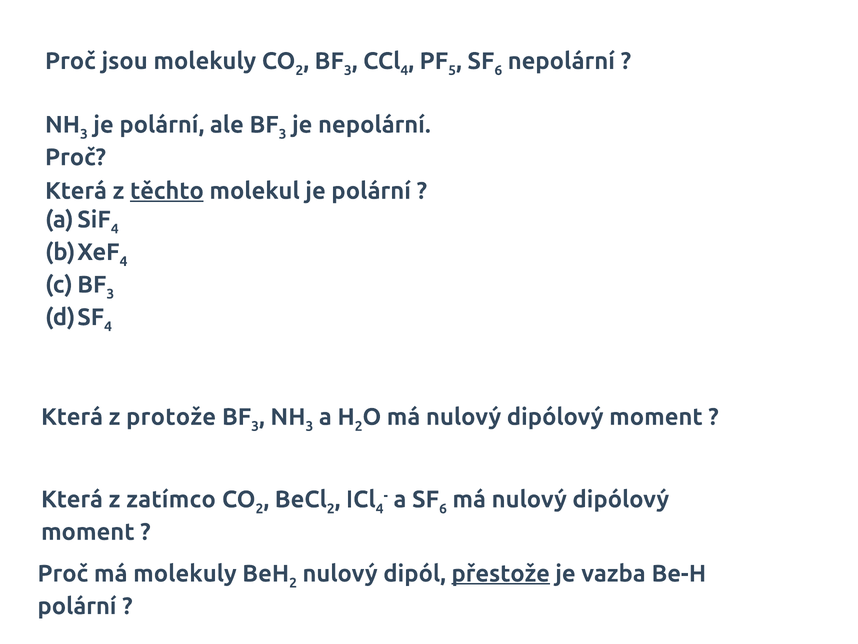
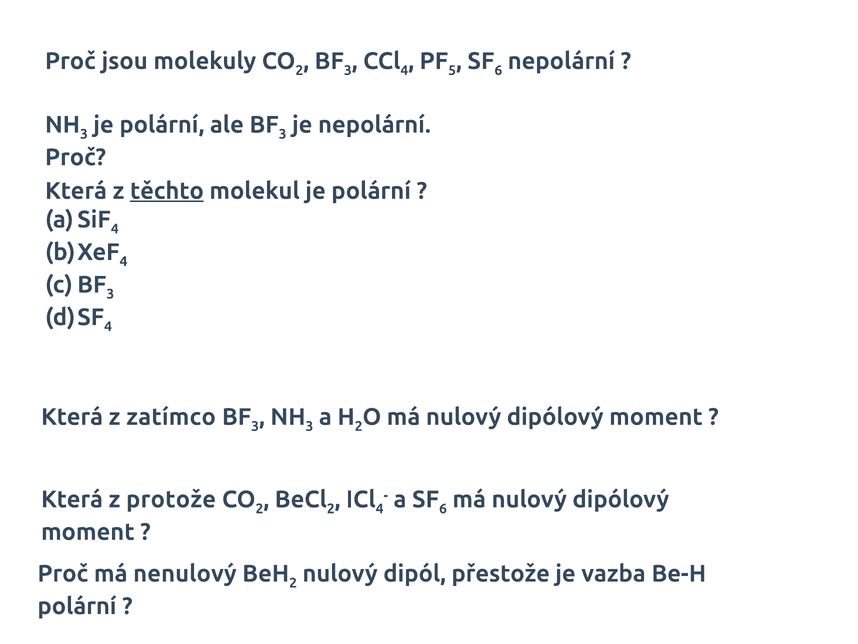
protože: protože -> zatímco (171, 417)
zatímco: zatímco -> protože (171, 499)
má molekuly: molekuly -> nenulový (185, 573)
přestože underline: present -> none (501, 573)
